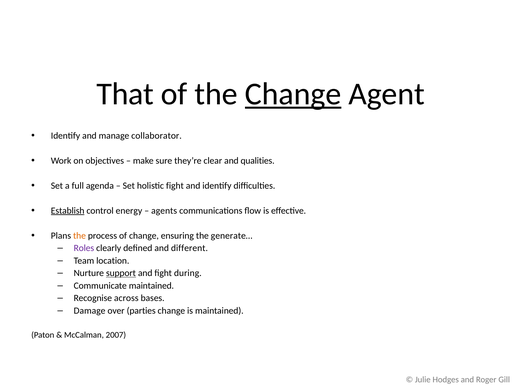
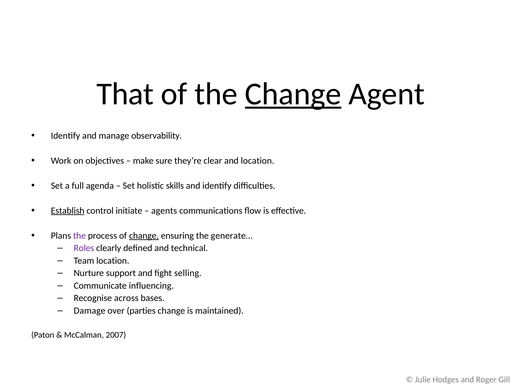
collaborator: collaborator -> observability (157, 136)
and qualities: qualities -> location (258, 161)
holistic fight: fight -> skills (175, 186)
energy: energy -> initiate (129, 211)
the colour: orange -> purple (79, 236)
change underline: none -> present (144, 236)
different: different -> technical (189, 248)
support underline: present -> none (121, 273)
during: during -> selling (188, 273)
Communicate maintained: maintained -> influencing (151, 286)
